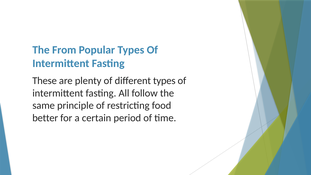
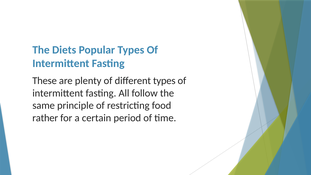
From: From -> Diets (64, 50)
better: better -> rather (45, 118)
